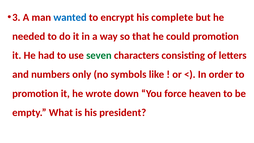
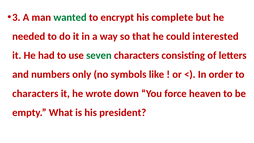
wanted colour: blue -> green (70, 17)
could promotion: promotion -> interested (216, 36)
promotion: promotion -> characters (35, 93)
